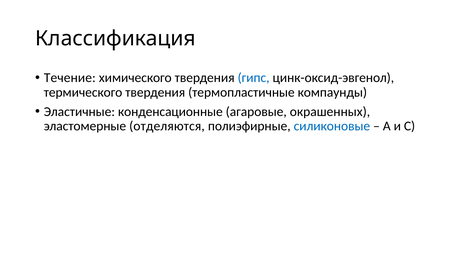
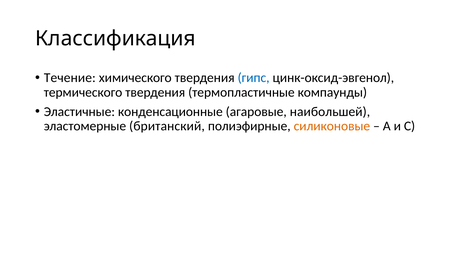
окрашенных: окрашенных -> наибольшей (330, 112)
отделяются: отделяются -> британский (167, 126)
силиконовые colour: blue -> orange (332, 126)
